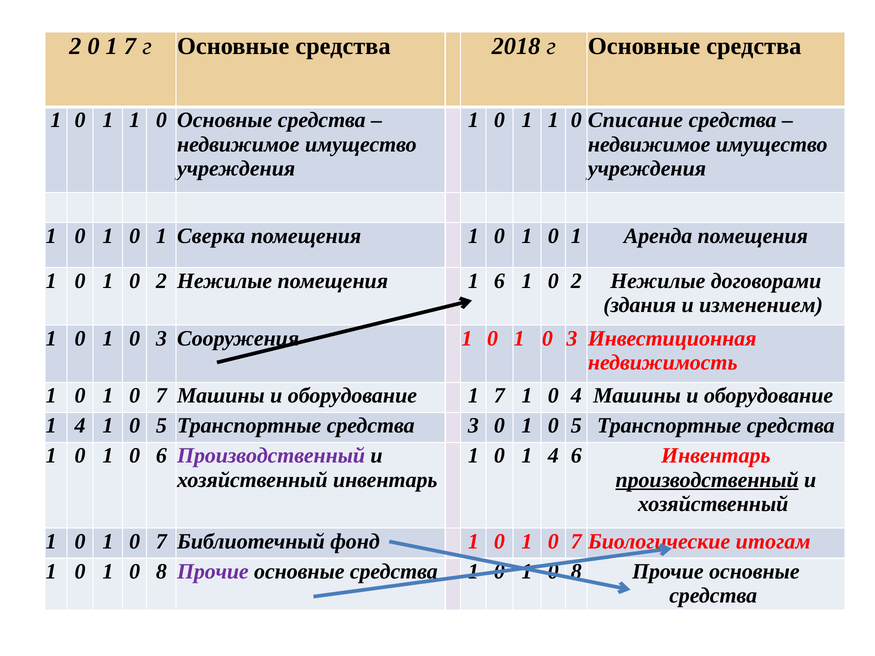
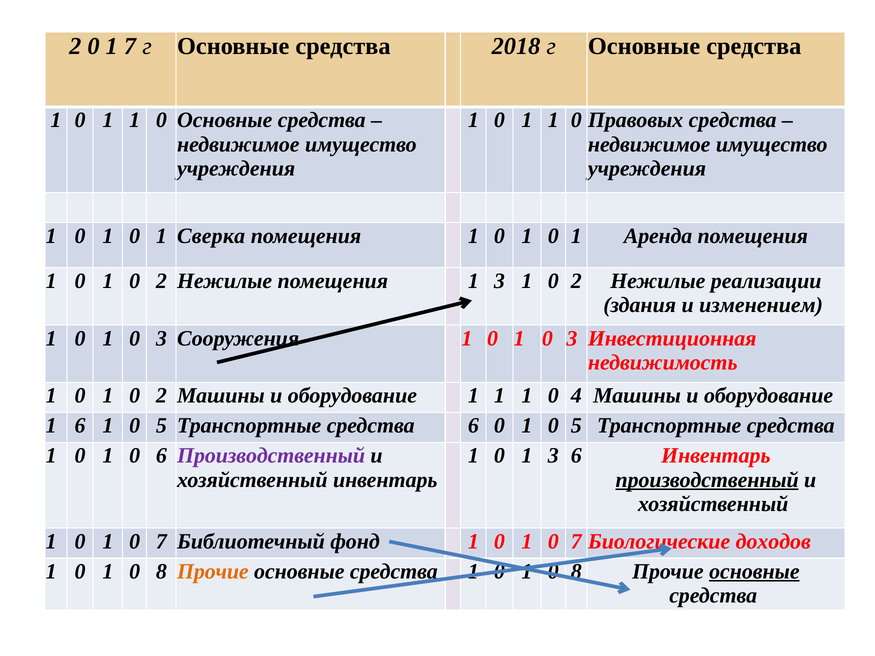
Списание: Списание -> Правовых (636, 120)
помещения 1 6: 6 -> 3 (499, 281)
договорами: договорами -> реализации (766, 281)
7: 7 -> 2 (161, 396)
оборудование 1 7: 7 -> 1 (499, 396)
4: 4 -> 6 (80, 426)
средства 3: 3 -> 6 (473, 426)
0 1 4: 4 -> 3 (553, 456)
итогам: итогам -> доходов (773, 542)
Прочие colour: purple -> orange (213, 572)
основные underline: none -> present (754, 572)
